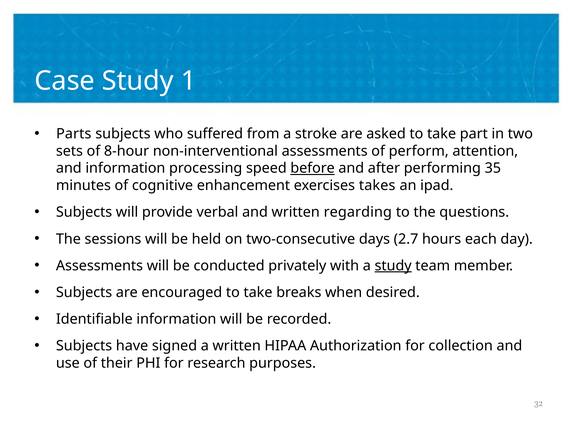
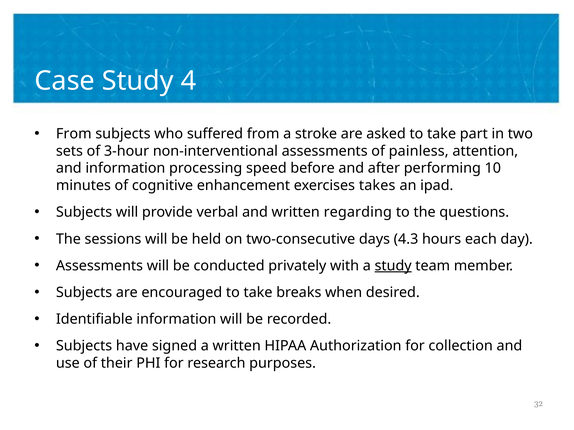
1: 1 -> 4 (188, 81)
Parts: Parts -> From (74, 134)
8-hour: 8-hour -> 3-hour (127, 151)
perform: perform -> painless (419, 151)
before underline: present -> none (313, 168)
35: 35 -> 10 (493, 168)
2.7: 2.7 -> 4.3 (406, 239)
